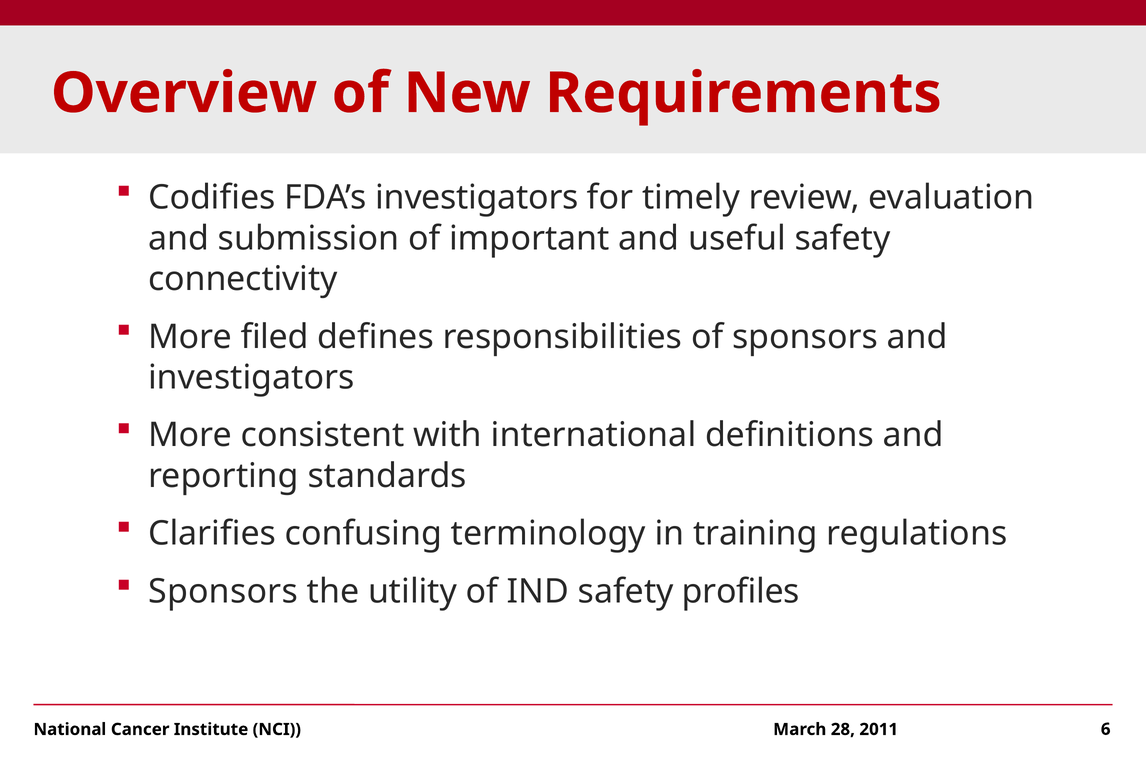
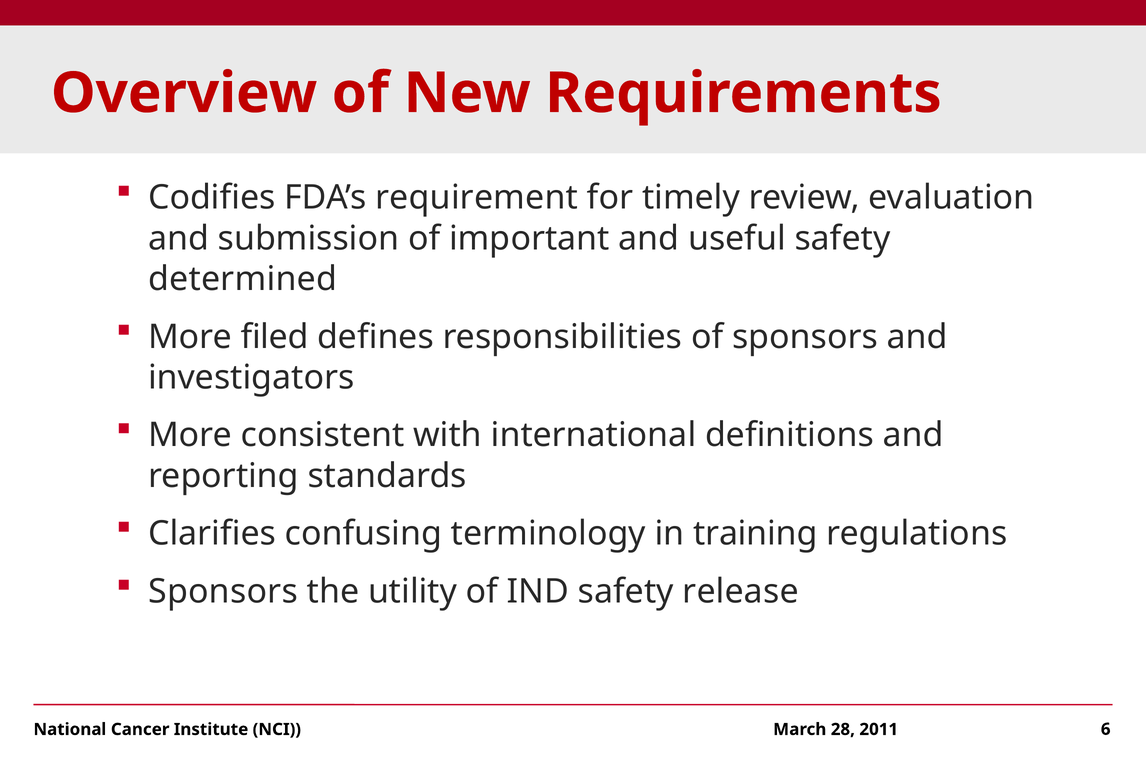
FDA’s investigators: investigators -> requirement (477, 198)
connectivity: connectivity -> determined (243, 279)
profiles: profiles -> release (741, 591)
